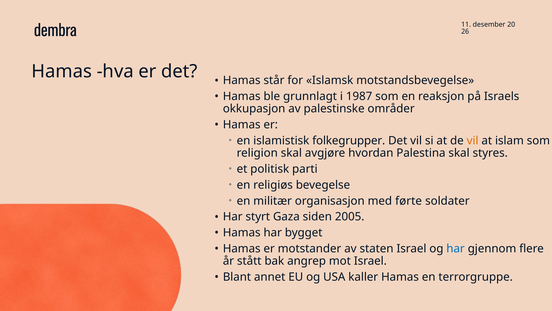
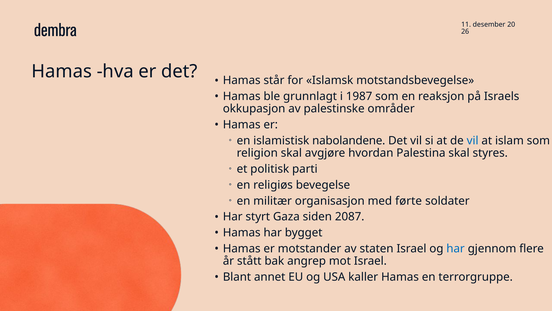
folkegrupper: folkegrupper -> nabolandene (349, 140)
vil colour: orange -> blue (473, 140)
2005: 2005 -> 2087 (350, 216)
